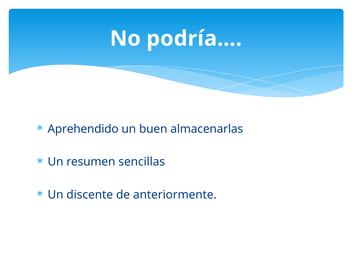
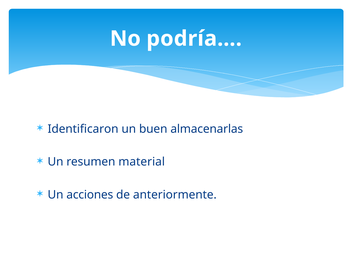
Aprehendido: Aprehendido -> Identificaron (83, 129)
sencillas: sencillas -> material (142, 162)
discente: discente -> acciones (90, 195)
